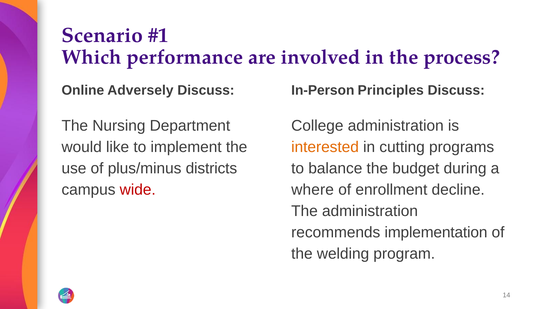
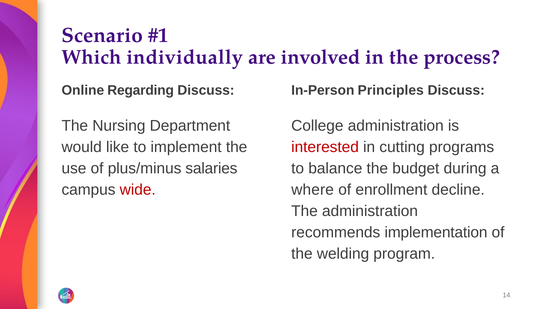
performance: performance -> individually (185, 57)
Adversely: Adversely -> Regarding (141, 90)
interested colour: orange -> red (325, 147)
districts: districts -> salaries (211, 168)
